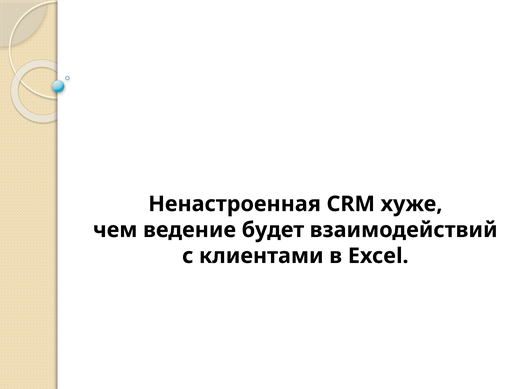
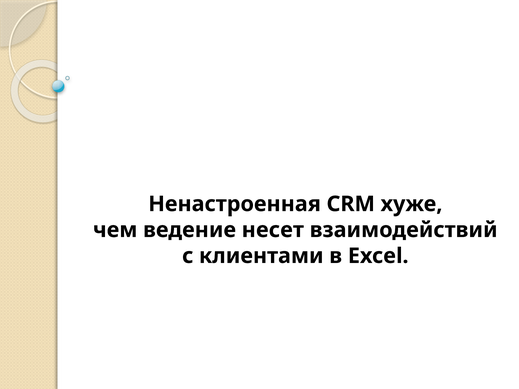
будет: будет -> несет (273, 230)
